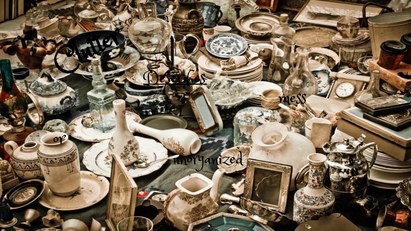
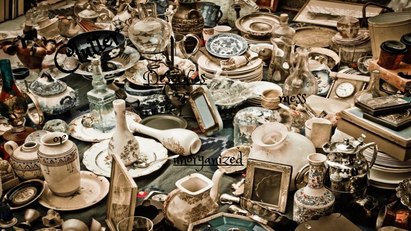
unorganized underline: none -> present (208, 158)
